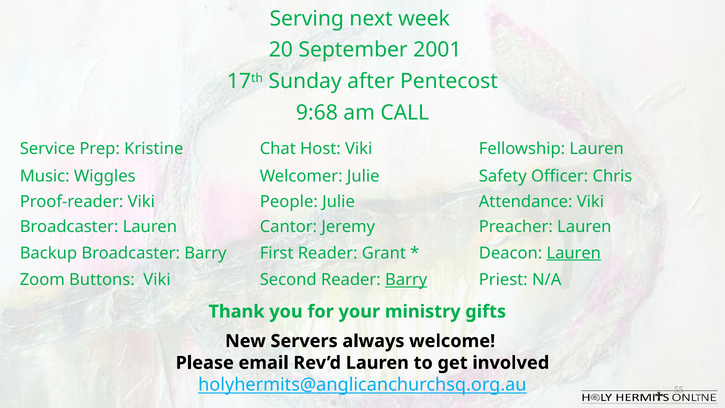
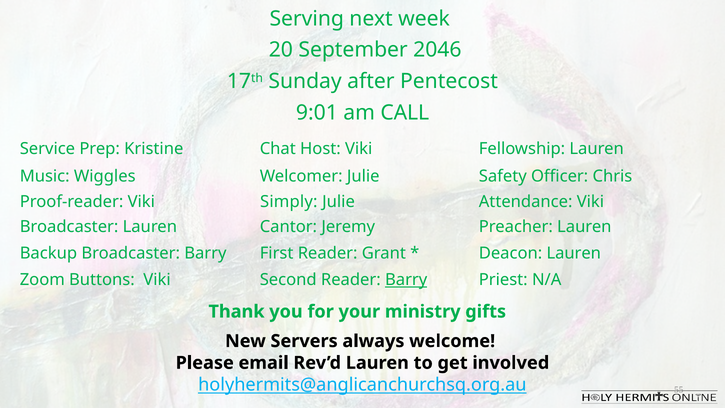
2001: 2001 -> 2046 (437, 50)
9:68: 9:68 -> 9:01 (317, 113)
People: People -> Simply (289, 201)
Lauren underline: present -> none (574, 253)
